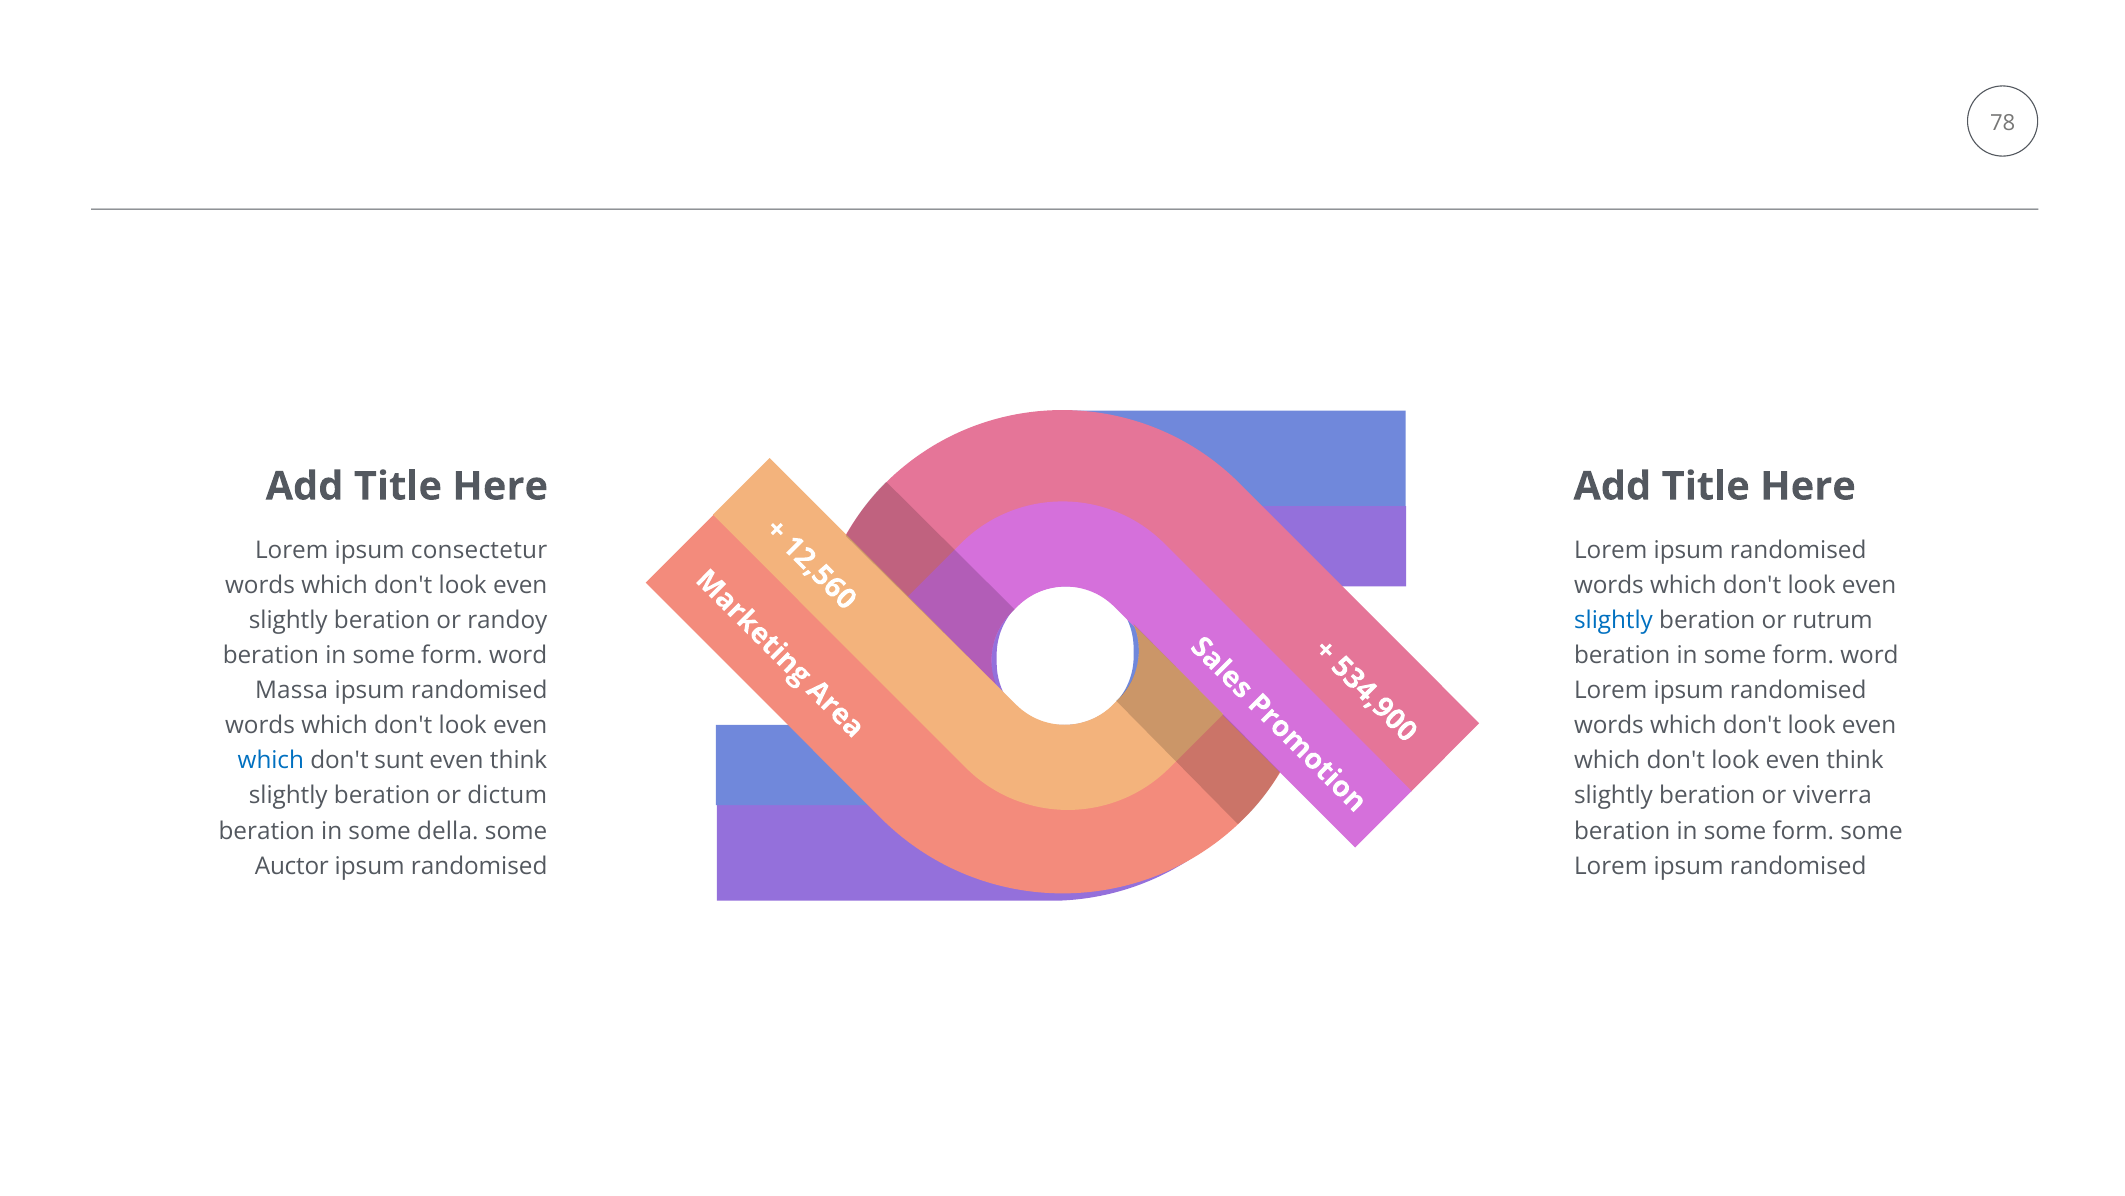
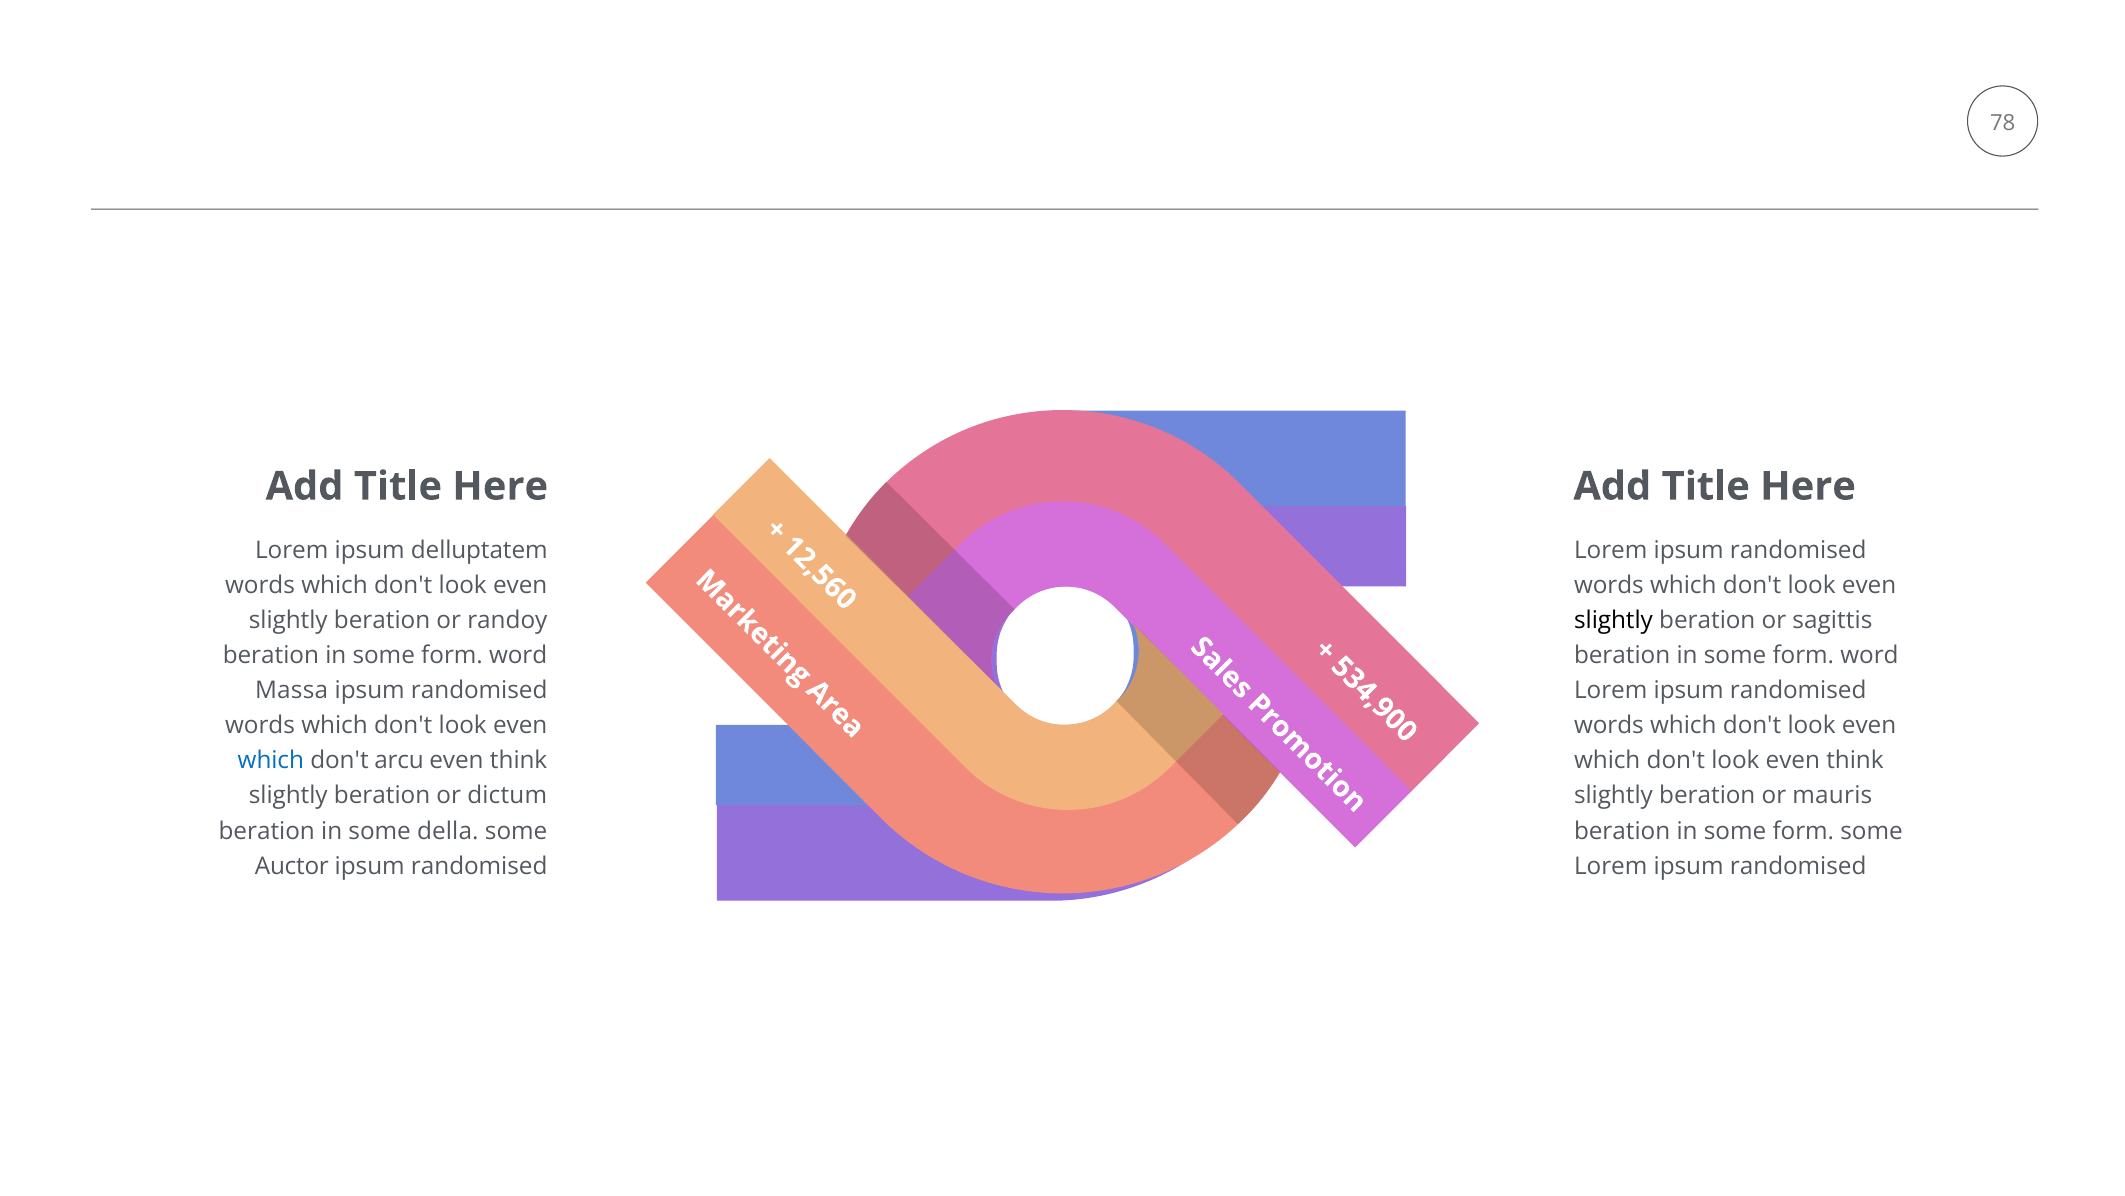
consectetur: consectetur -> delluptatem (479, 550)
slightly colour: blue -> black (1613, 620)
rutrum: rutrum -> sagittis (1832, 620)
sunt: sunt -> arcu (399, 760)
viverra: viverra -> mauris (1832, 795)
